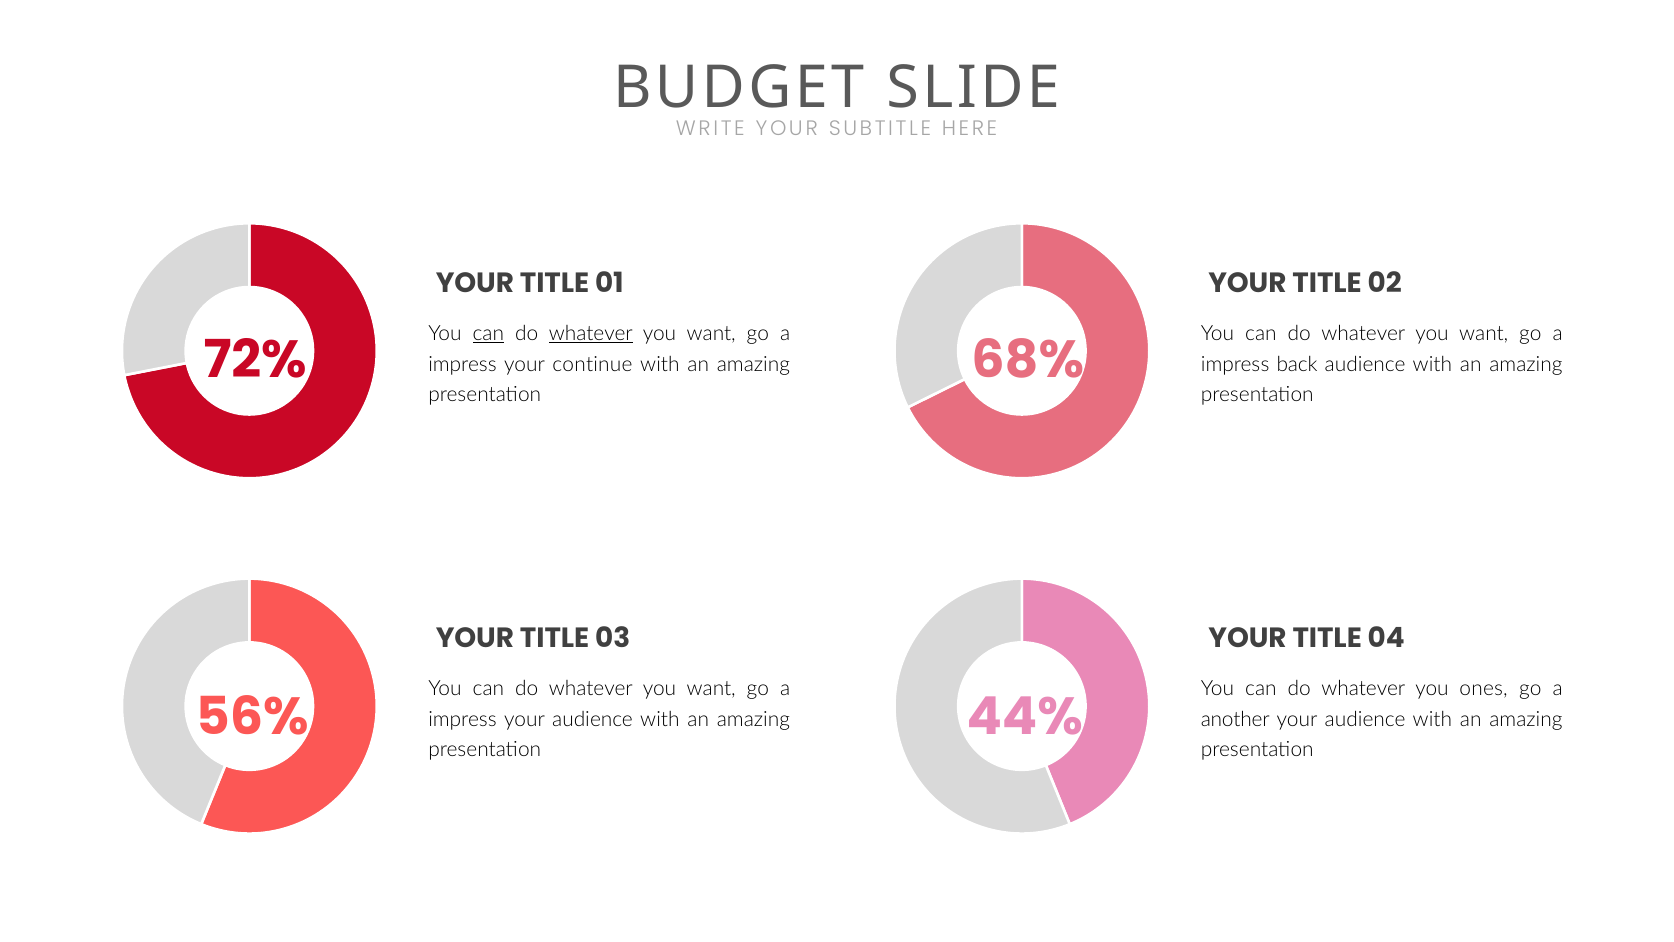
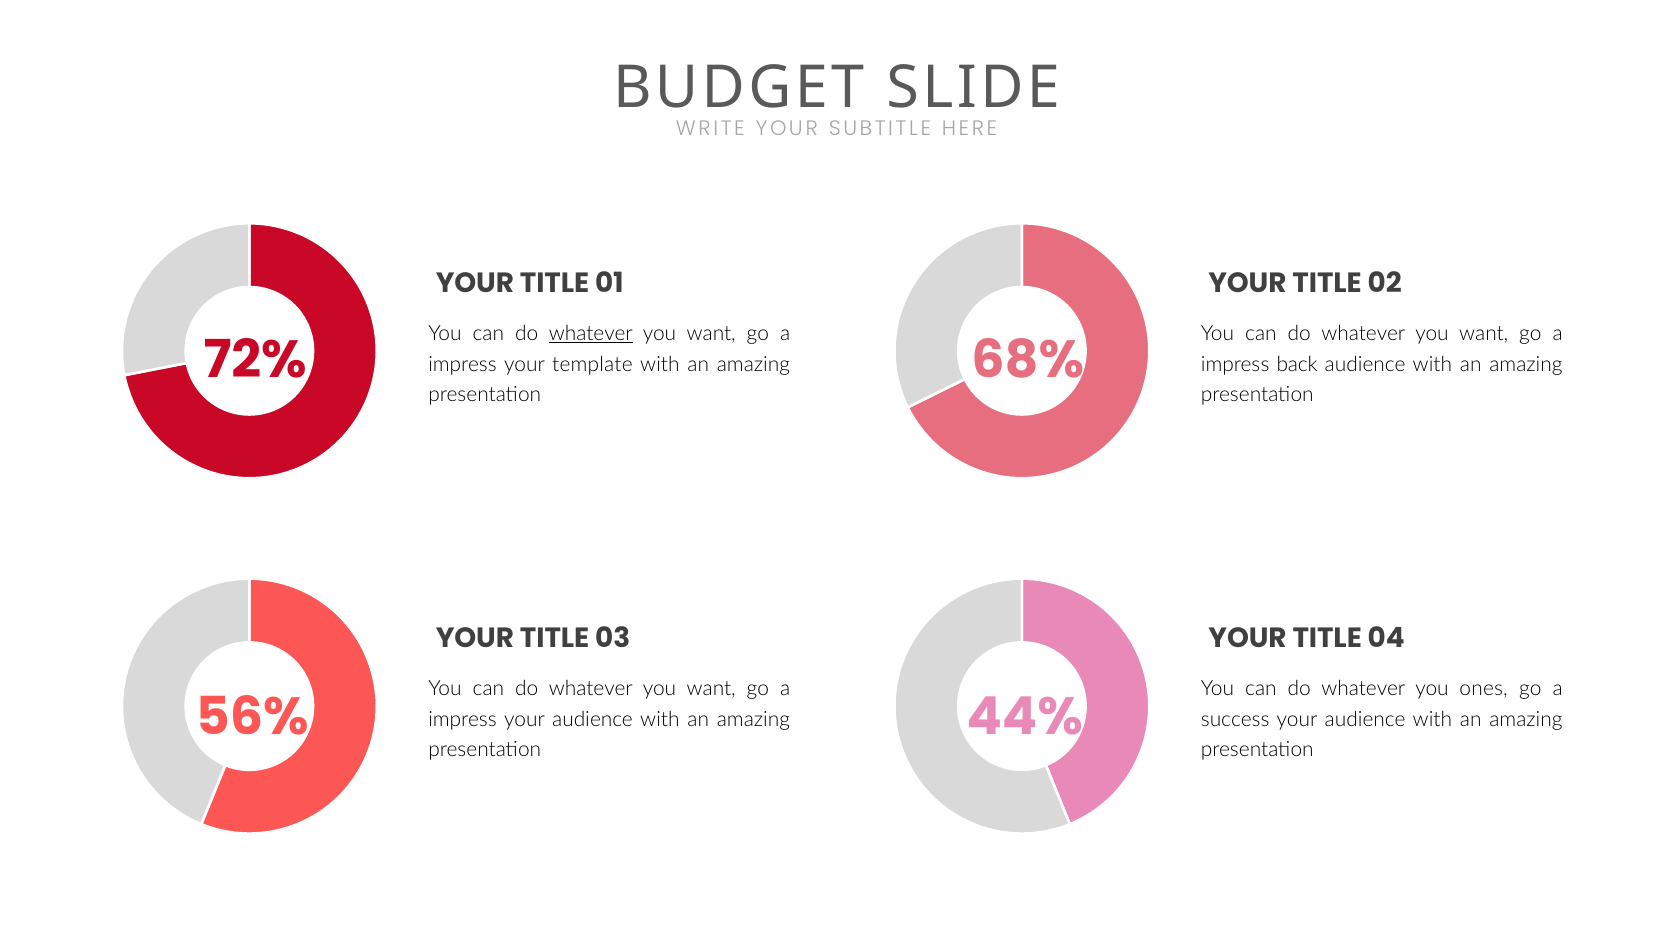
can underline: present -> none (488, 334)
continue: continue -> template (592, 364)
another: another -> success (1235, 719)
